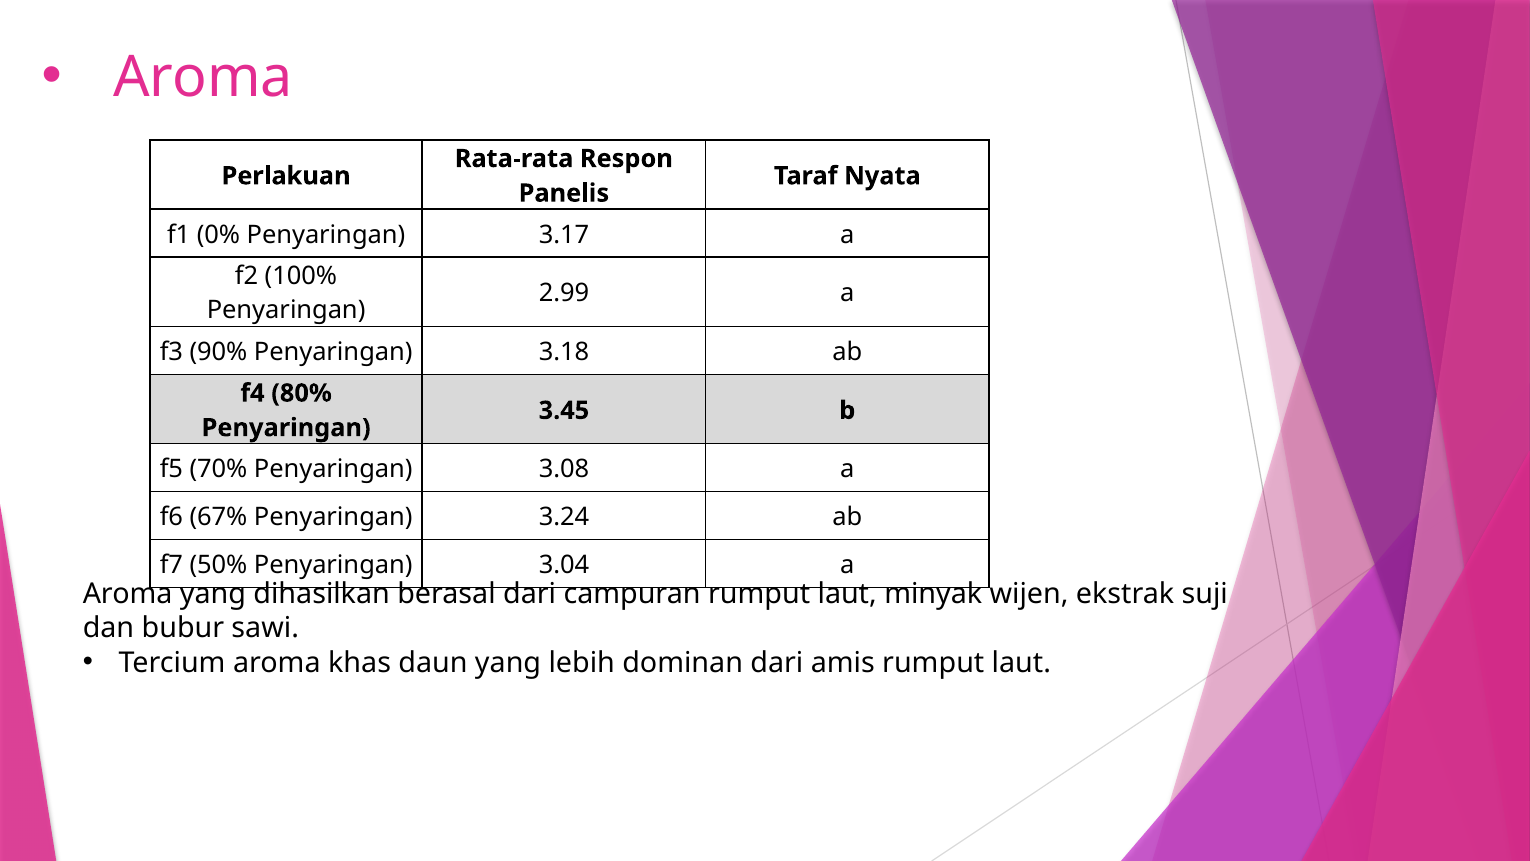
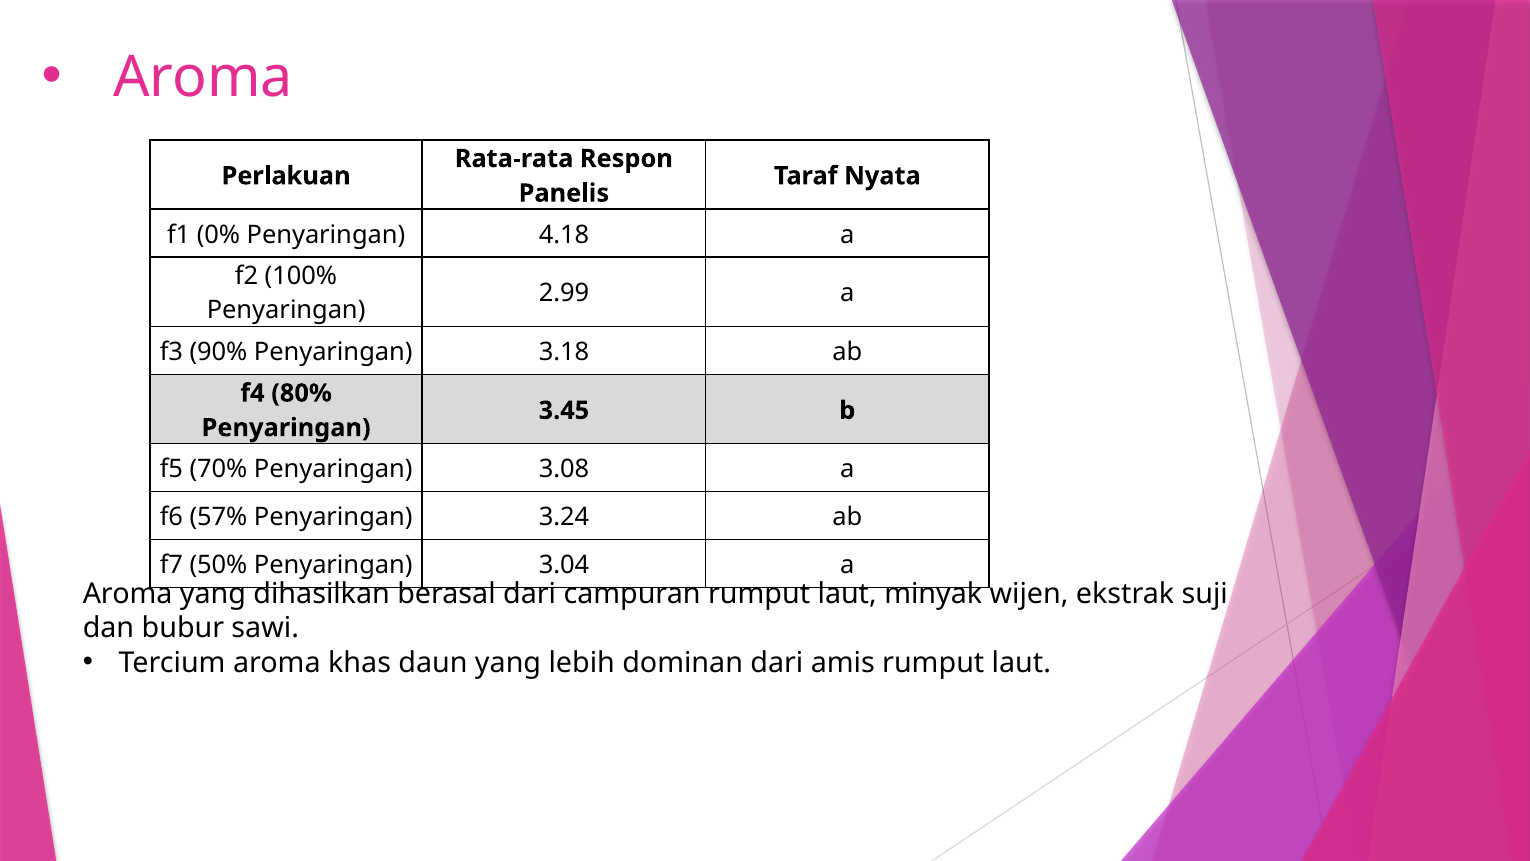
3.17: 3.17 -> 4.18 (564, 235)
67%: 67% -> 57% (218, 517)
